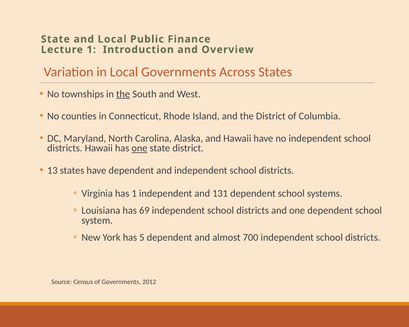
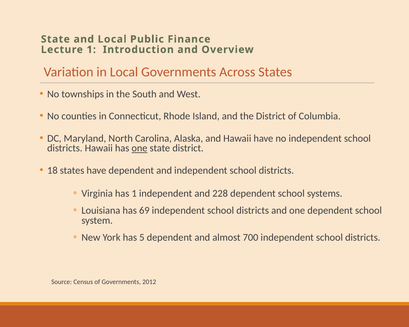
the underline: present -> none (123, 94)
13: 13 -> 18 (52, 171)
131: 131 -> 228 (220, 194)
